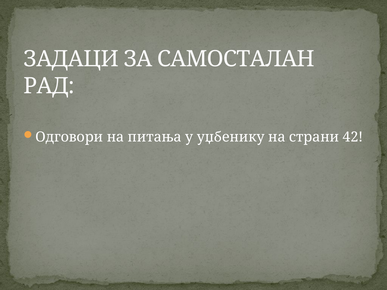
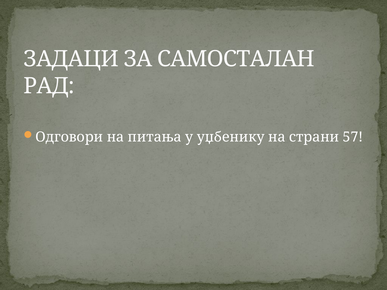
42: 42 -> 57 (353, 137)
